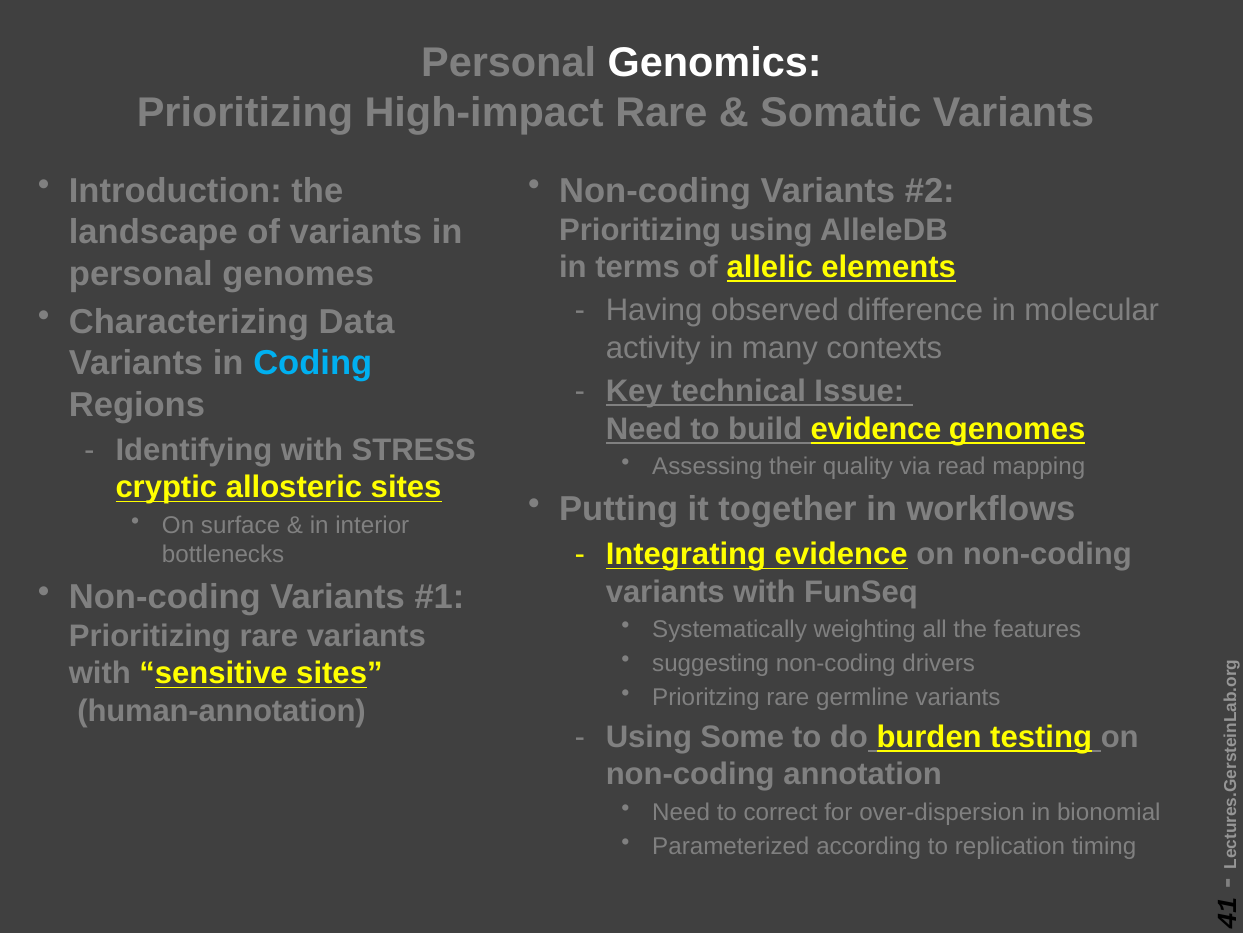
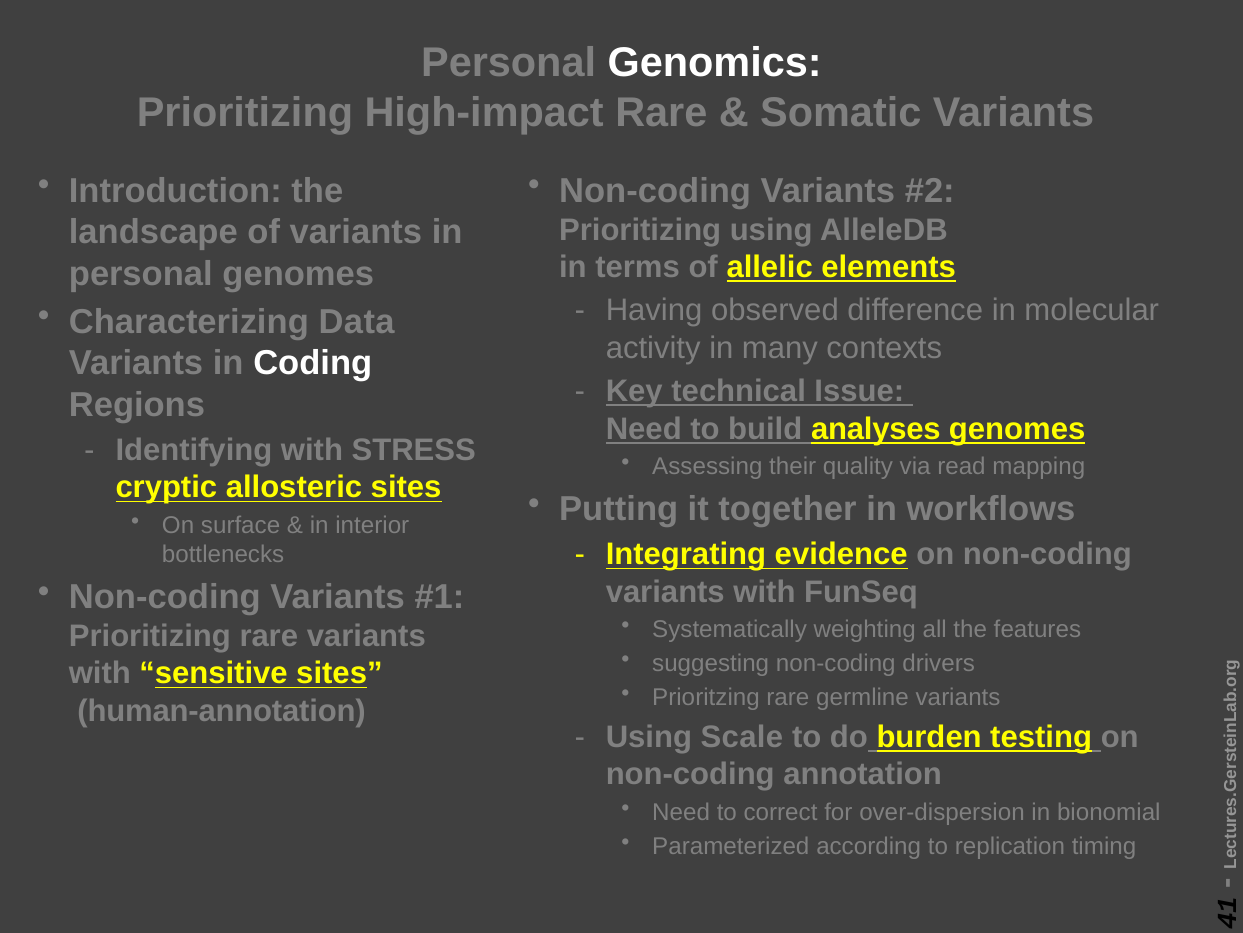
Coding colour: light blue -> white (313, 363)
build evidence: evidence -> analyses (876, 429)
Some: Some -> Scale (742, 737)
